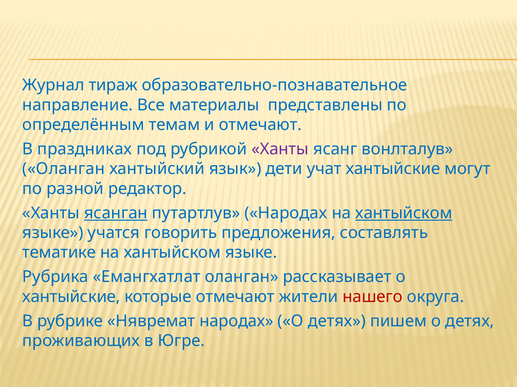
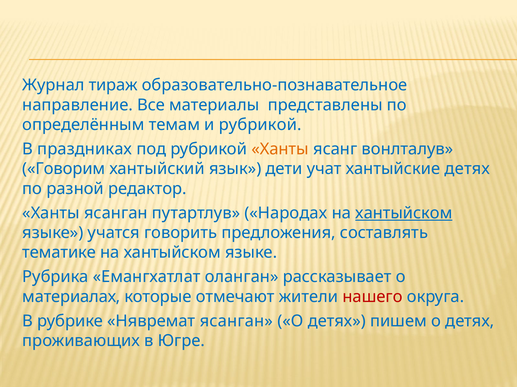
и отмечают: отмечают -> рубрикой (260, 125)
Ханты colour: purple -> orange (280, 149)
Оланган: Оланган -> Говорим (64, 169)
хантыйские могут: могут -> детях (467, 169)
ясанган underline: present -> none (116, 213)
хантыйские: хантыйские -> материалах (71, 297)
Нявремат народах: народах -> ясанган (236, 322)
